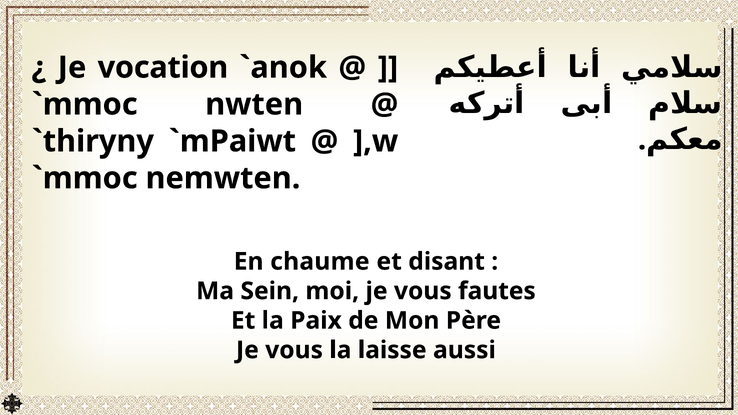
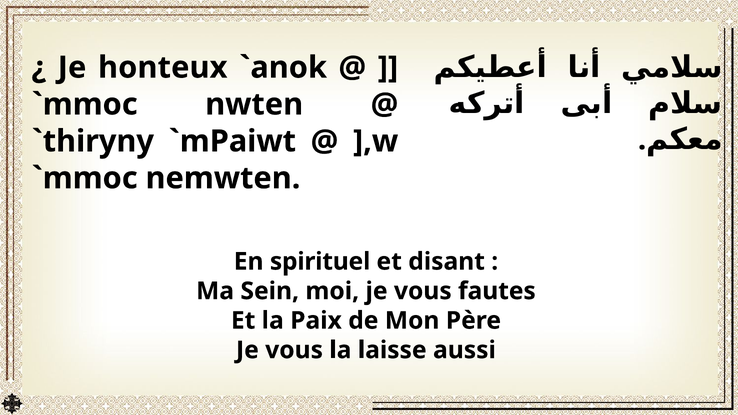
vocation: vocation -> honteux (163, 68)
chaume: chaume -> spirituel (320, 262)
